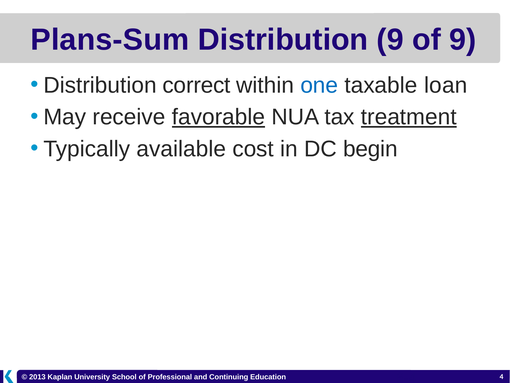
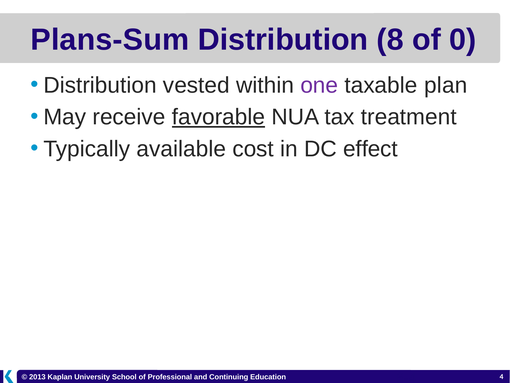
Distribution 9: 9 -> 8 (390, 40)
of 9: 9 -> 0 (463, 40)
correct: correct -> vested (196, 85)
one colour: blue -> purple (319, 85)
loan: loan -> plan (446, 85)
treatment underline: present -> none (409, 117)
begin: begin -> effect (370, 149)
